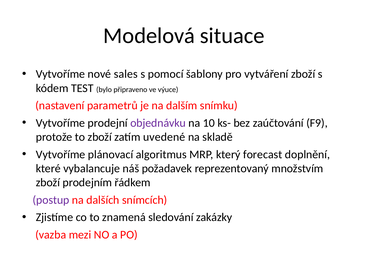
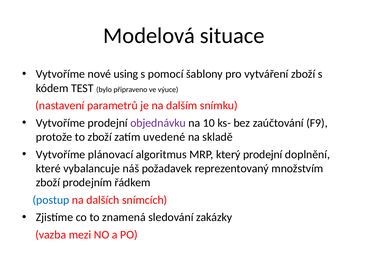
sales: sales -> using (126, 74)
který forecast: forecast -> prodejní (263, 154)
postup colour: purple -> blue (51, 200)
